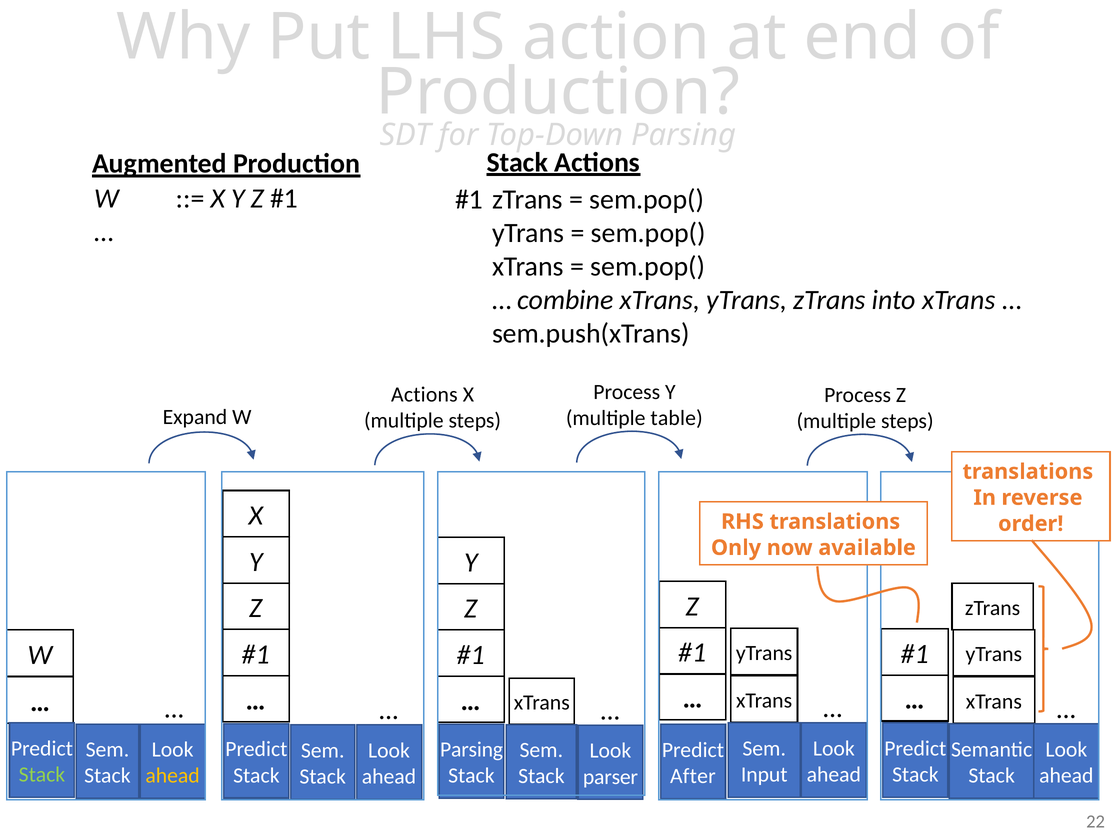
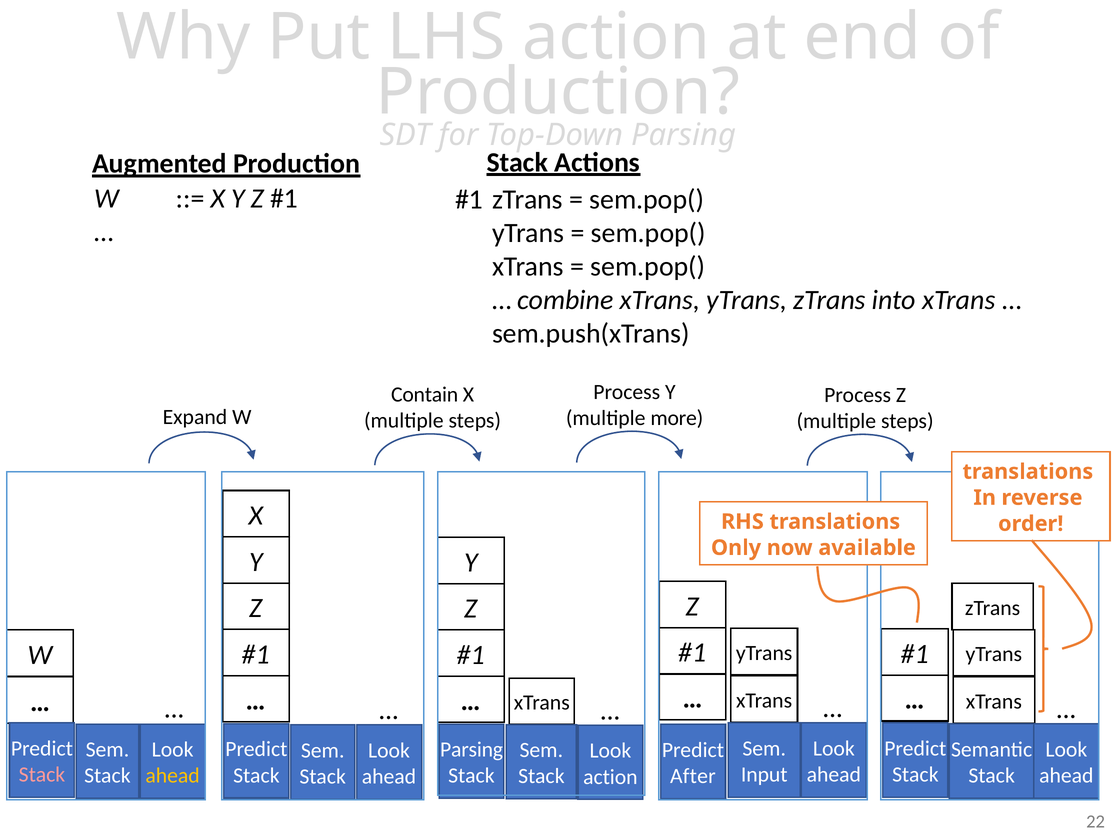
Actions: Actions -> Contain (425, 395)
table: table -> more (677, 418)
Stack colour: light green -> pink (42, 775)
parser: parser -> action (610, 777)
